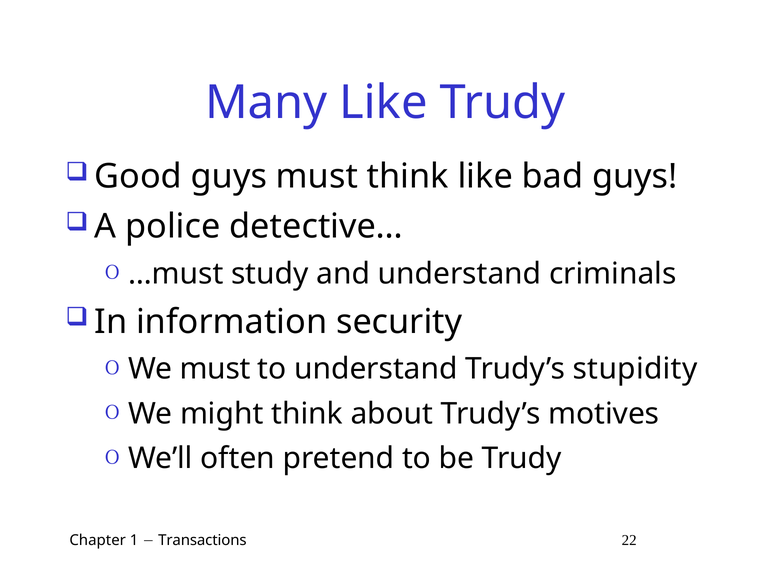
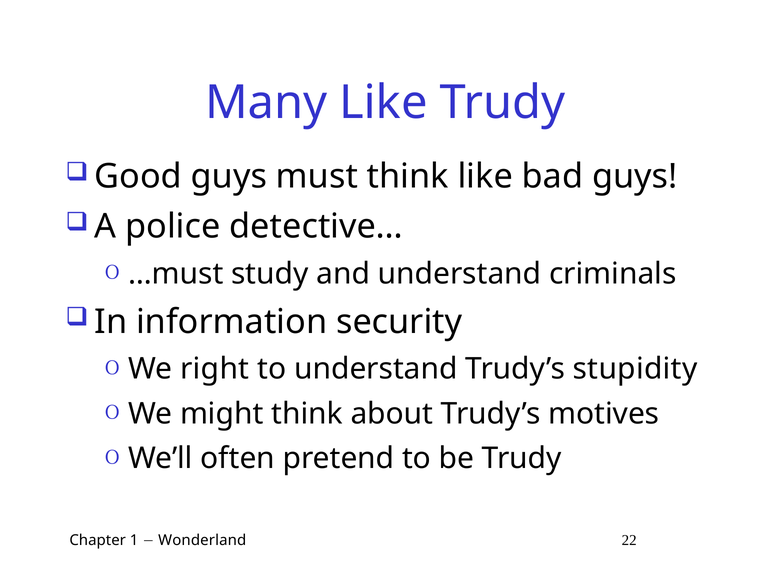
We must: must -> right (215, 369)
Transactions: Transactions -> Wonderland (202, 541)
